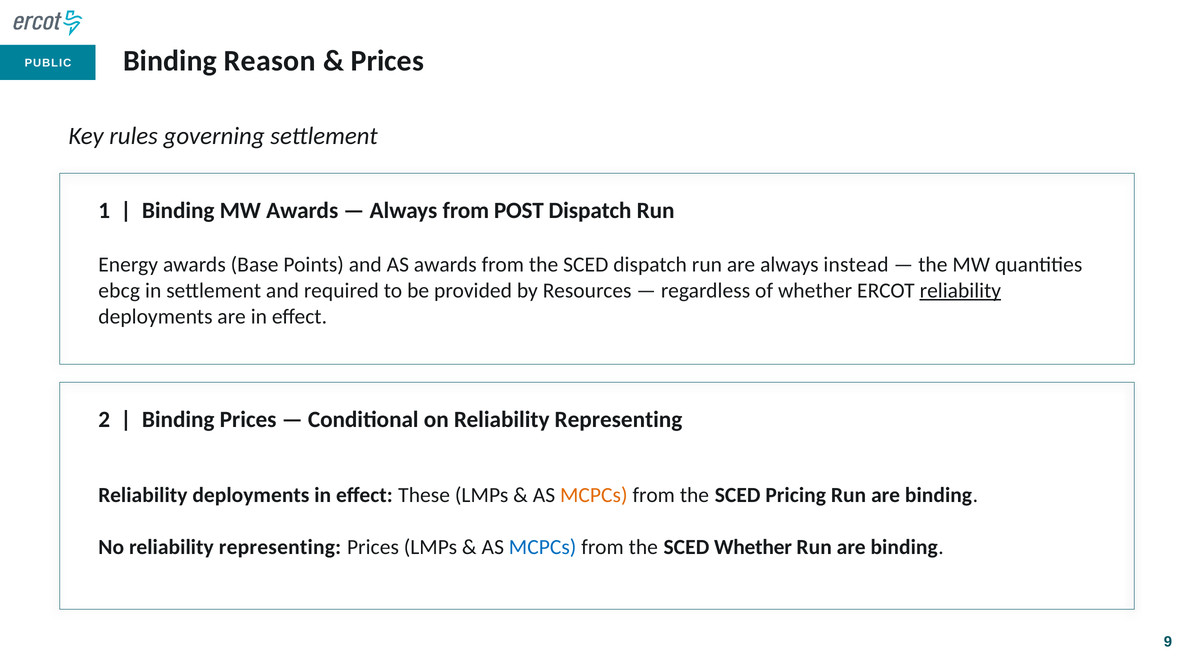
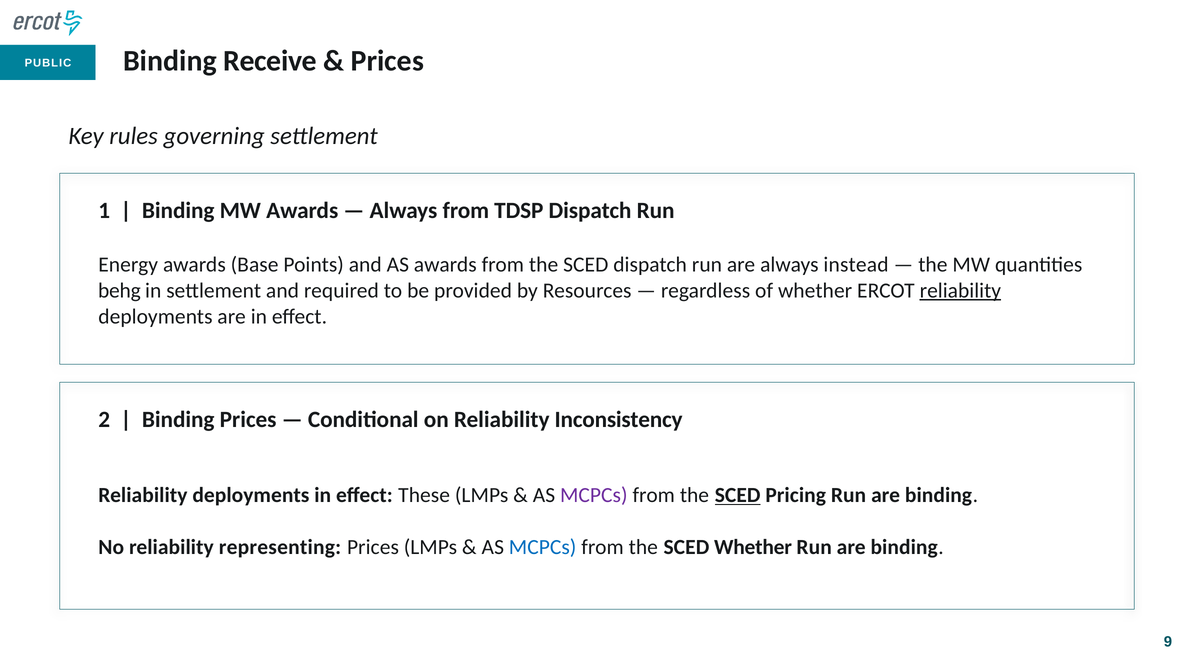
Reason: Reason -> Receive (270, 61)
POST: POST -> TDSP (519, 211)
ebcg: ebcg -> behg (119, 290)
on Reliability Representing: Representing -> Inconsistency (619, 419)
MCPCs colour: orange -> purple (594, 495)
SCED underline: none -> present (738, 495)
